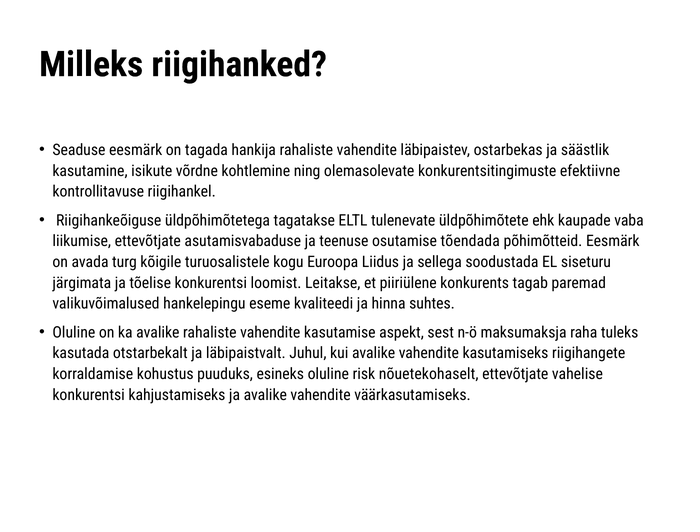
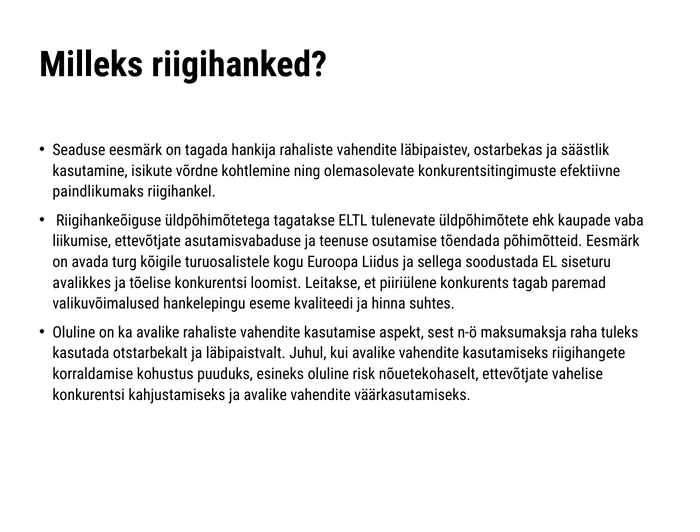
kontrollitavuse: kontrollitavuse -> paindlikumaks (98, 192)
järgimata: järgimata -> avalikkes (82, 283)
